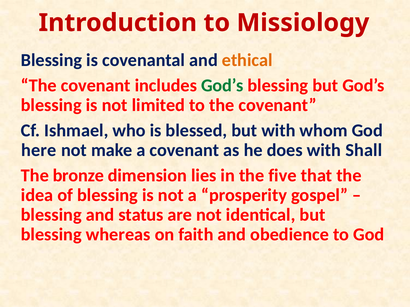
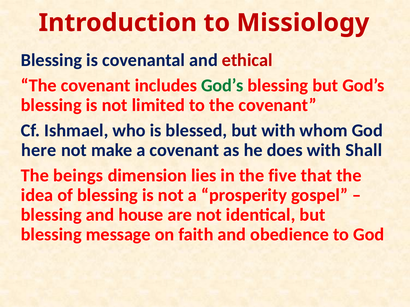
ethical colour: orange -> red (247, 60)
bronze: bronze -> beings (78, 176)
status: status -> house (141, 215)
whereas: whereas -> message (118, 235)
